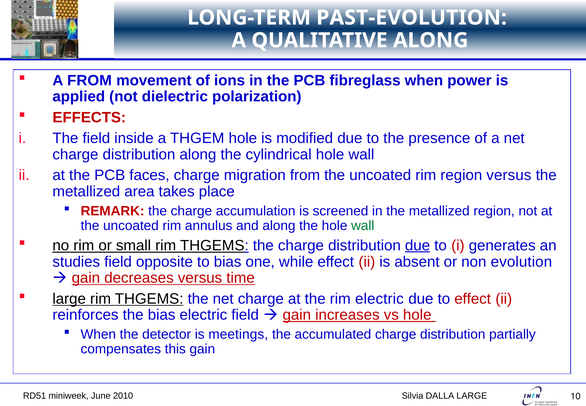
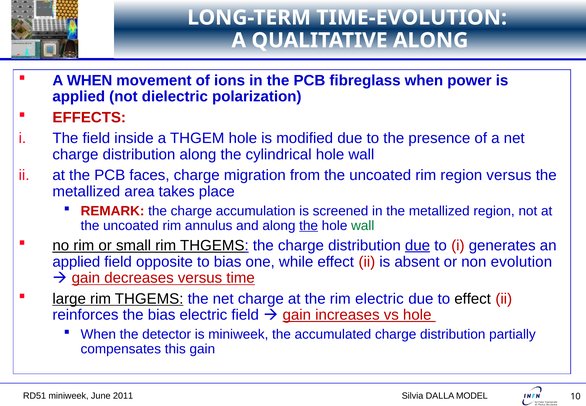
PAST-EVOLUTION: PAST-EVOLUTION -> TIME-EVOLUTION (412, 18)
A FROM: FROM -> WHEN (90, 80)
the underline: none -> present (309, 225)
studies: studies -> applied (76, 262)
effect colour: red -> black (473, 299)
is meetings: meetings -> miniweek (238, 334)
2010: 2010 -> 2011 (123, 396)
DALLA LARGE: LARGE -> MODEL (472, 396)
